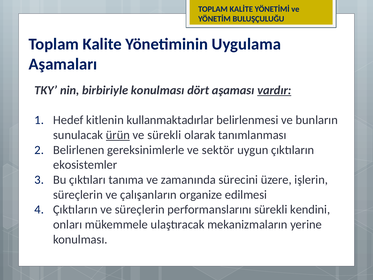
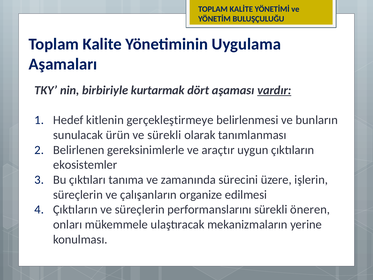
birbiriyle konulması: konulması -> kurtarmak (158, 90)
kullanmaktadırlar: kullanmaktadırlar -> gerçekleştirmeye (170, 120)
ürün underline: present -> none (118, 135)
sektör: sektör -> araçtır (218, 150)
kendini: kendini -> öneren (310, 209)
